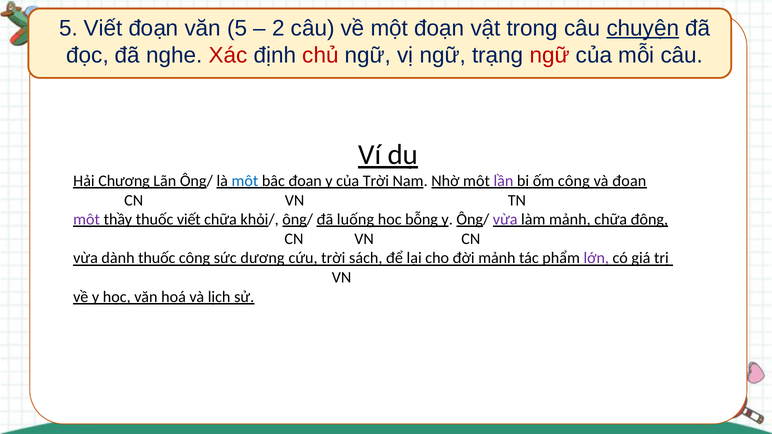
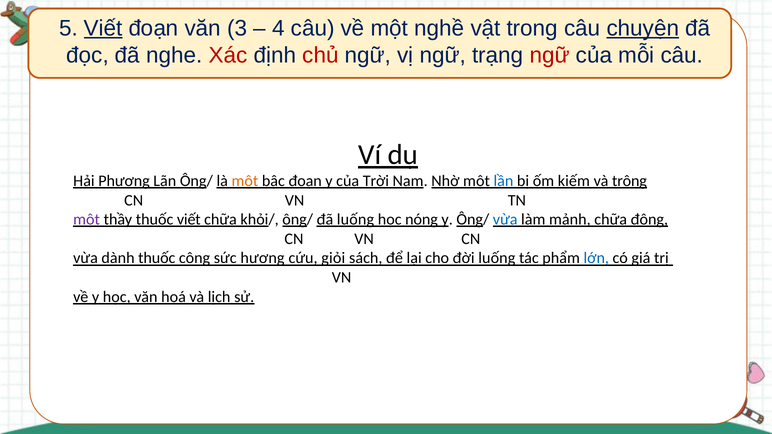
Viết underline: none -> present (103, 28)
văn 5: 5 -> 3 (237, 28)
2: 2 -> 4 (278, 28)
một đoạn: đoạn -> nghề (439, 28)
Chương: Chương -> Phương (124, 181)
một colour: blue -> orange (245, 181)
lần colour: purple -> blue (503, 181)
ốm công: công -> kiếm (574, 181)
và đoạn: đoạn -> trông (629, 181)
bỗng: bỗng -> nóng (422, 220)
vừa colour: purple -> blue (505, 220)
dương: dương -> hương (263, 258)
cứu trời: trời -> giỏi (333, 258)
đời mảnh: mảnh -> luống (497, 258)
lớn colour: purple -> blue (596, 258)
